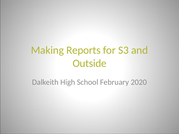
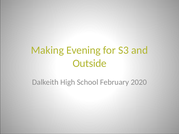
Reports: Reports -> Evening (83, 50)
